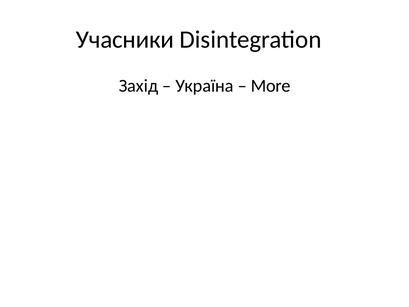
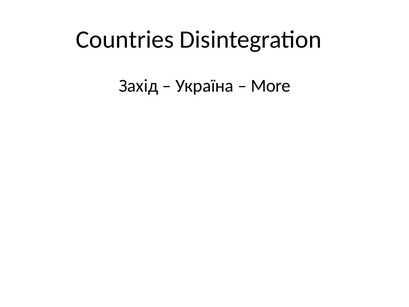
Учасники: Учасники -> Countries (125, 40)
